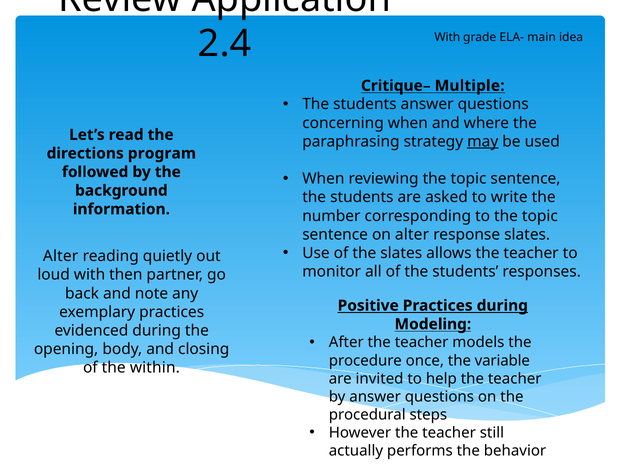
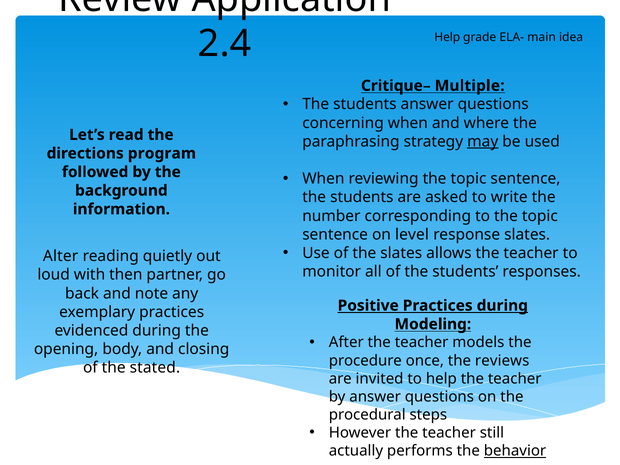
2.4 With: With -> Help (447, 37)
on alter: alter -> level (412, 235)
variable: variable -> reviews (502, 361)
within: within -> stated (155, 368)
behavior underline: none -> present (515, 451)
